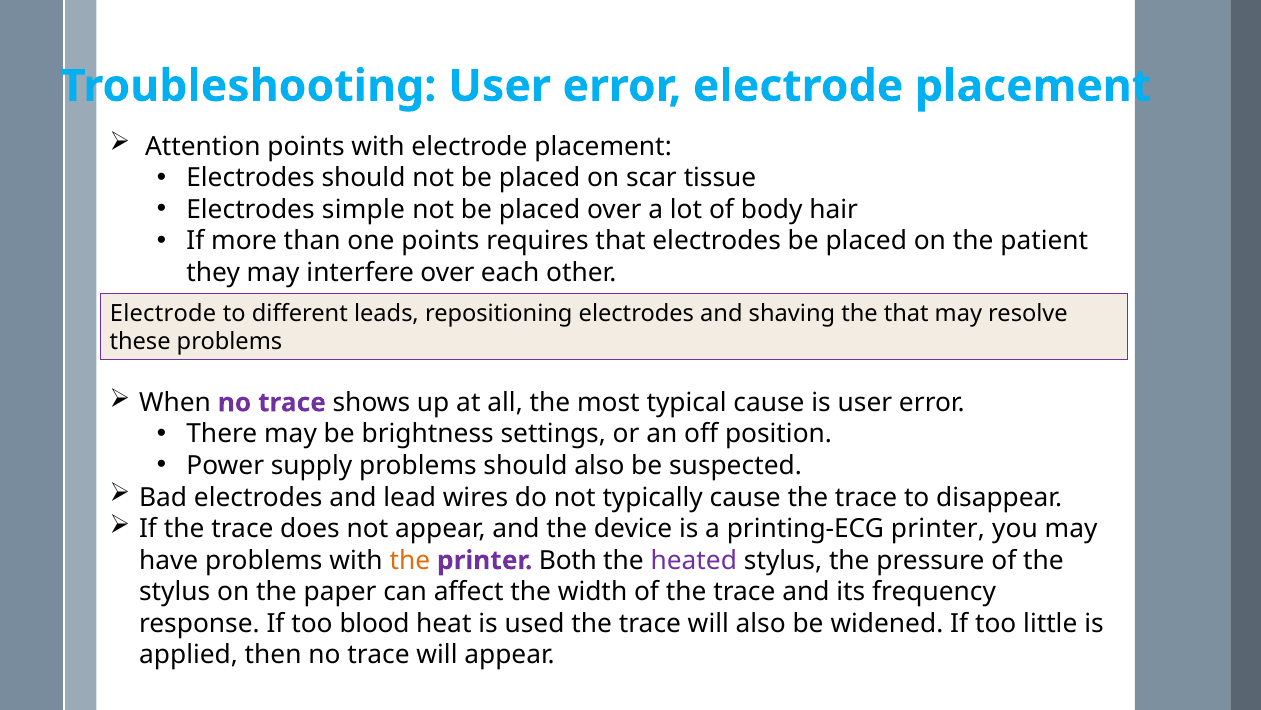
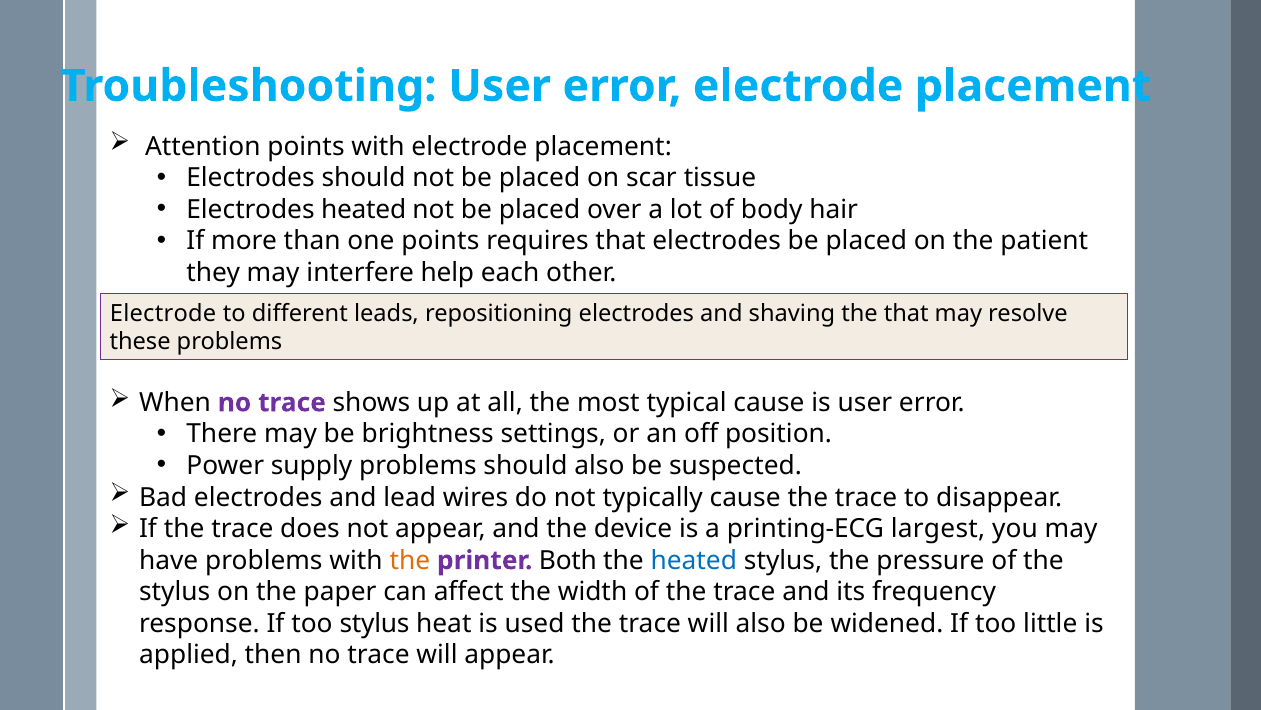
Electrodes simple: simple -> heated (364, 209)
interfere over: over -> help (447, 273)
printing-ECG printer: printer -> largest (938, 528)
heated colour: purple -> blue (694, 560)
too blood: blood -> stylus (375, 623)
